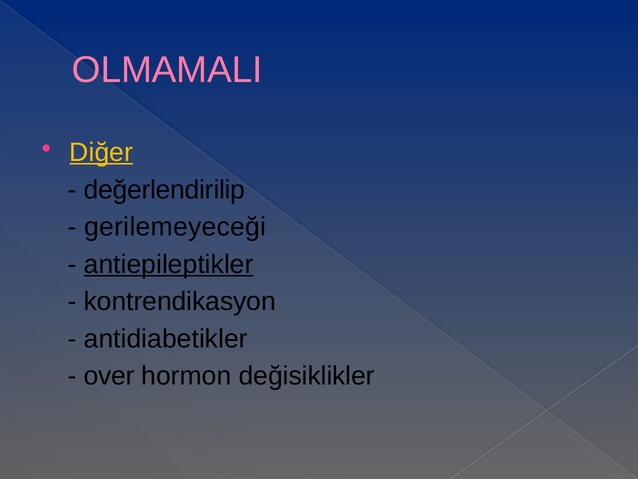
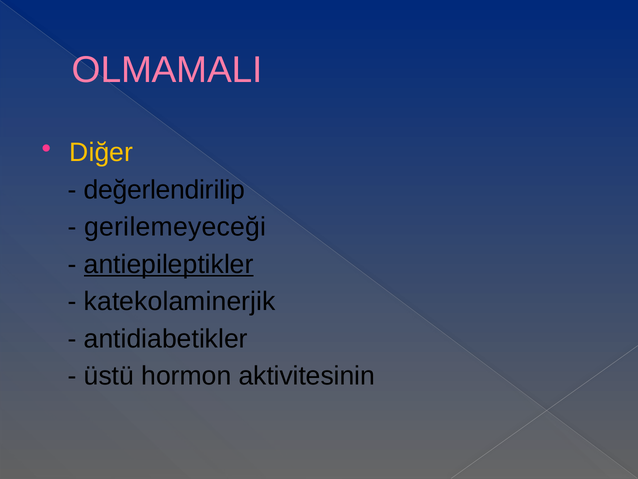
Diğer underline: present -> none (101, 152)
kontrendikasyon: kontrendikasyon -> katekolaminerjik (180, 301)
over: over -> üstü (109, 376)
değisiklikler: değisiklikler -> aktivitesinin (307, 376)
